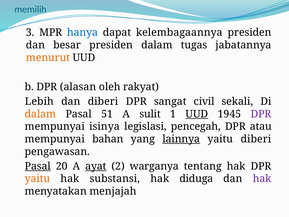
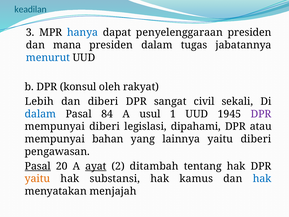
memilih: memilih -> keadilan (31, 9)
kelembagaannya: kelembagaannya -> penyelenggaraan (179, 32)
besar: besar -> mana (67, 45)
menurut colour: orange -> blue (48, 58)
alasan: alasan -> konsul (78, 87)
dalam colour: orange -> blue (40, 114)
51: 51 -> 84 (107, 114)
sulit: sulit -> usul (150, 114)
UUD underline: present -> none (197, 114)
mempunyai isinya: isinya -> diberi (105, 126)
pencegah: pencegah -> dipahami (196, 126)
lainnya underline: present -> none (181, 139)
warganya: warganya -> ditambah (154, 166)
diduga: diduga -> kamus (196, 179)
hak colour: purple -> blue (262, 179)
